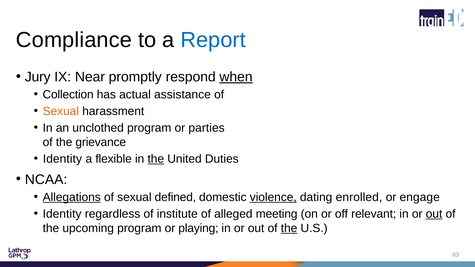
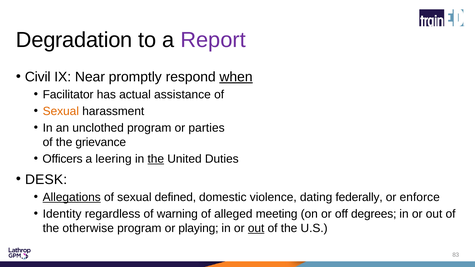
Compliance: Compliance -> Degradation (74, 40)
Report colour: blue -> purple (213, 40)
Jury: Jury -> Civil (38, 77)
Collection: Collection -> Facilitator (68, 95)
Identity: Identity -> Officers (63, 159)
flexible: flexible -> leering (114, 159)
NCAA: NCAA -> DESK (46, 180)
violence underline: present -> none (273, 197)
enrolled: enrolled -> federally (359, 197)
engage: engage -> enforce (420, 197)
institute: institute -> warning (177, 214)
relevant: relevant -> degrees (374, 214)
out underline: present -> none (434, 214)
upcoming: upcoming -> otherwise (88, 228)
out underline: none -> present (256, 228)
the underline: present -> none (289, 228)
